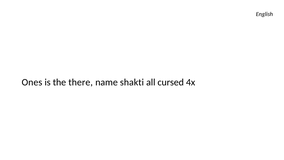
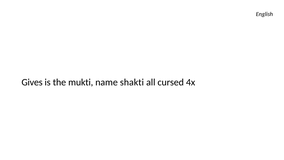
Ones: Ones -> Gives (32, 82)
there: there -> mukti (81, 82)
